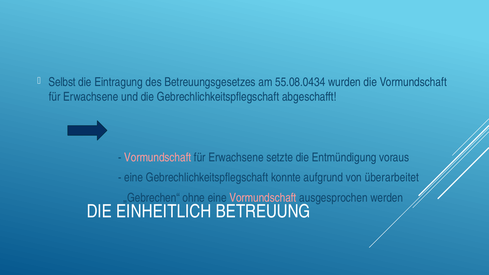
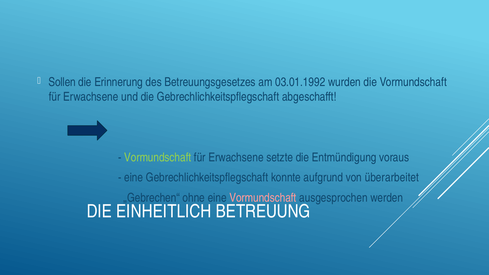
Selbst: Selbst -> Sollen (62, 82)
Eintragung: Eintragung -> Erinnerung (119, 82)
55.08.0434: 55.08.0434 -> 03.01.1992 (300, 82)
Vormundschaft colour: pink -> light green (158, 157)
